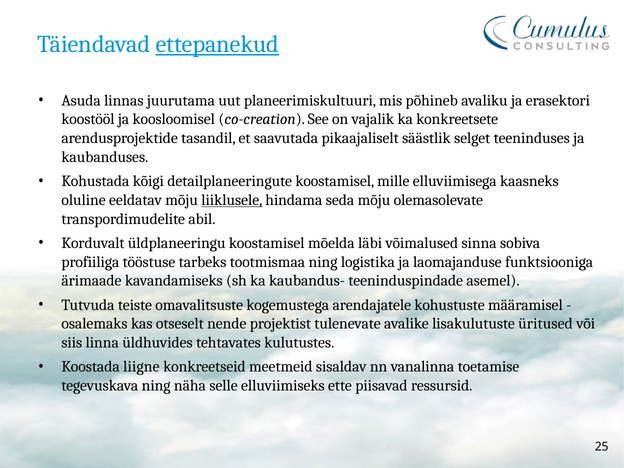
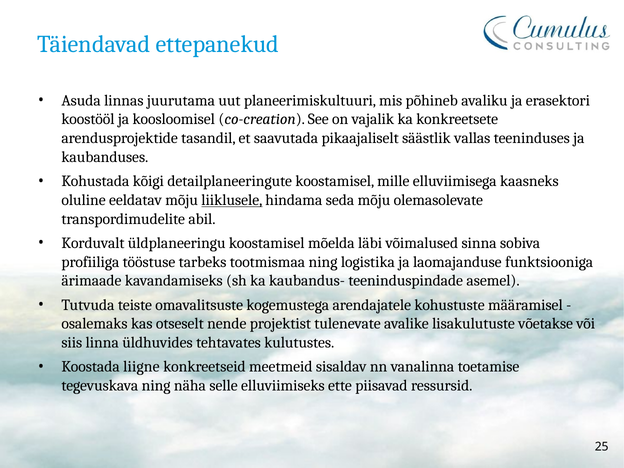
ettepanekud underline: present -> none (217, 44)
selget: selget -> vallas (472, 138)
üritused: üritused -> võetakse (546, 324)
